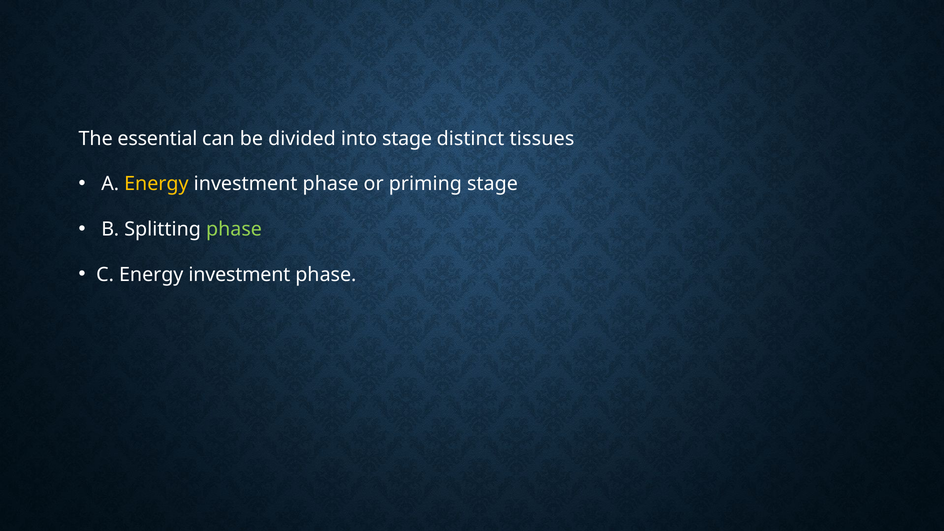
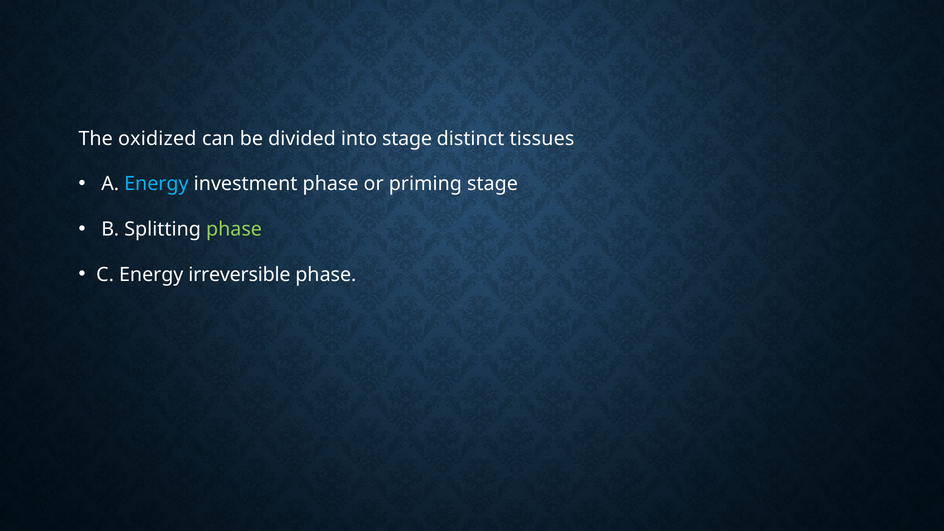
essential: essential -> oxidized (157, 139)
Energy colour: yellow -> light blue (156, 184)
C Energy investment: investment -> irreversible (239, 275)
